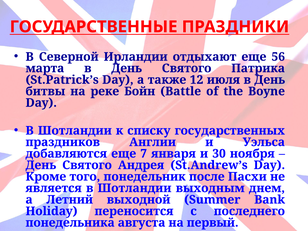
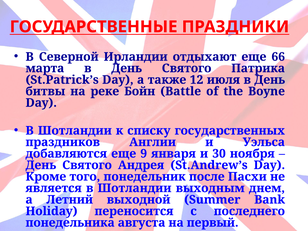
56: 56 -> 66 (278, 57)
7: 7 -> 9 (144, 154)
